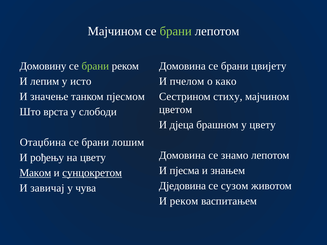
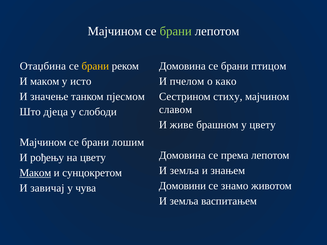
Домовину: Домовину -> Отаџбина (43, 66)
брани colour: light green -> yellow (95, 66)
цвијету: цвијету -> птицом (269, 66)
И лепим: лепим -> маком (45, 81)
цветом: цветом -> славом (176, 110)
врста: врста -> дјеца (56, 112)
дјеца: дјеца -> живе (182, 125)
Отаџбина: Отаџбина -> Мајчином (43, 142)
знамо: знамо -> према (235, 156)
пјесма: пјесма -> земља (184, 171)
сунцокретом underline: present -> none (92, 173)
Дједовина: Дједовина -> Домовини (182, 186)
сузом: сузом -> знамо (235, 186)
реком: реком -> земља (184, 201)
